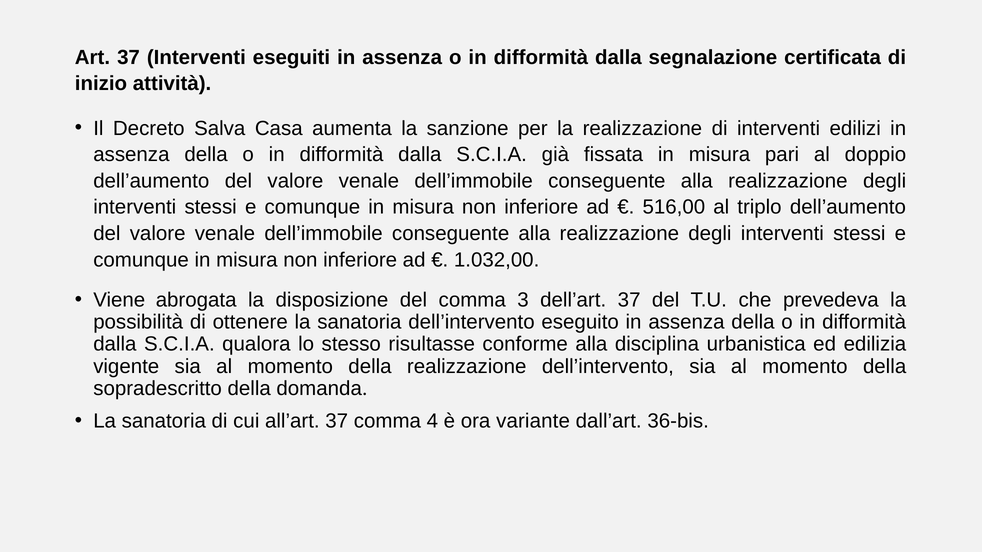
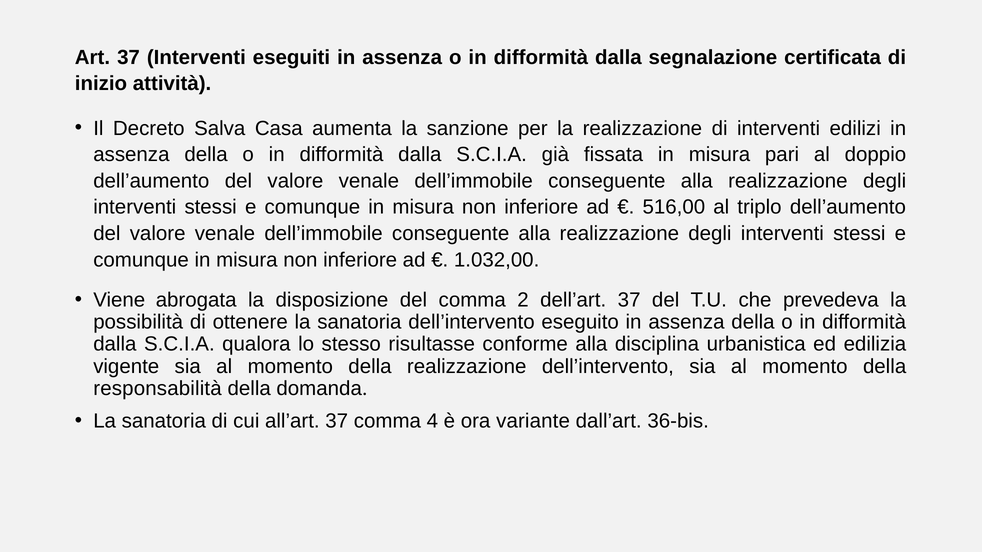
3: 3 -> 2 (523, 300)
sopradescritto: sopradescritto -> responsabilità (157, 389)
